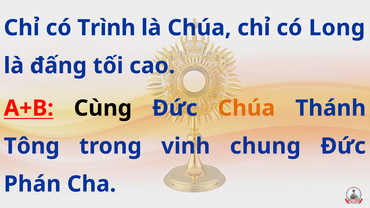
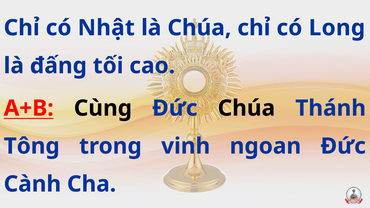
Trình: Trình -> Nhật (106, 28)
Chúa colour: orange -> black (246, 108)
chung: chung -> ngoan (265, 146)
Phán: Phán -> Cành (32, 184)
